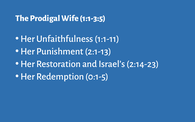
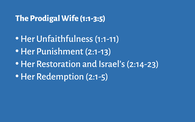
0:1-5: 0:1-5 -> 2:1-5 (97, 76)
